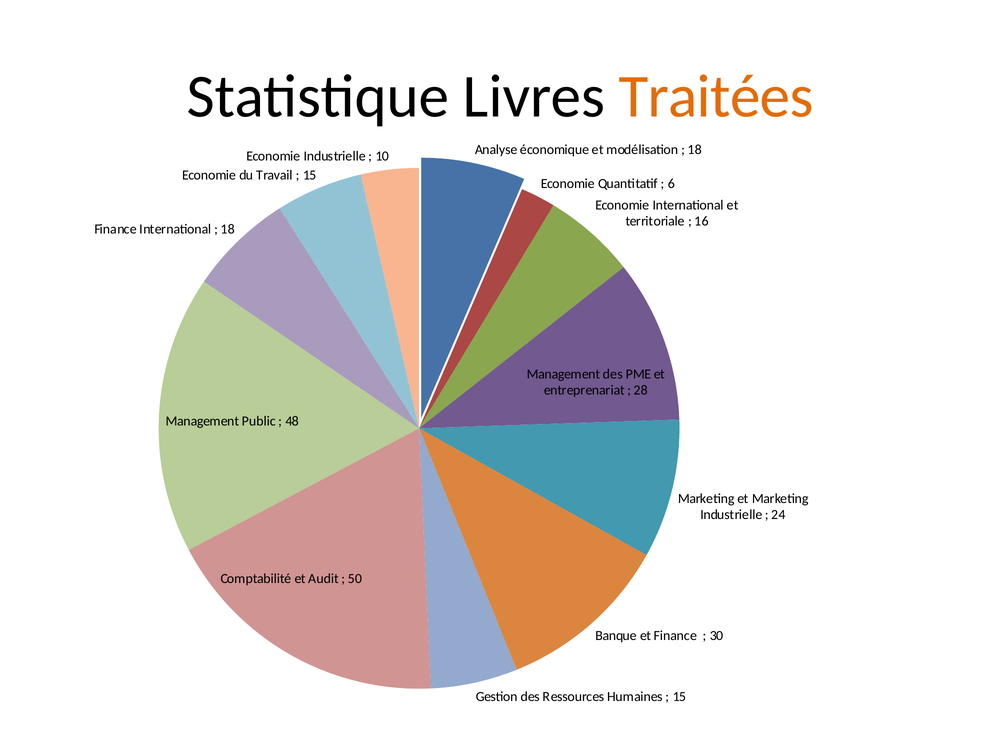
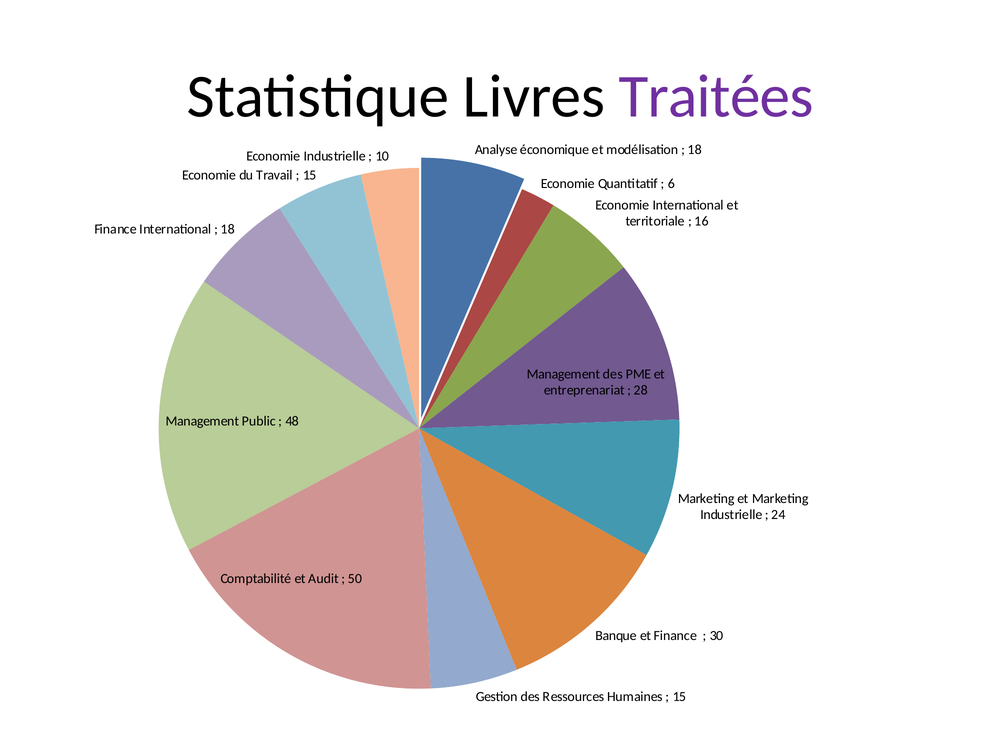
Traitées colour: orange -> purple (716, 97)
